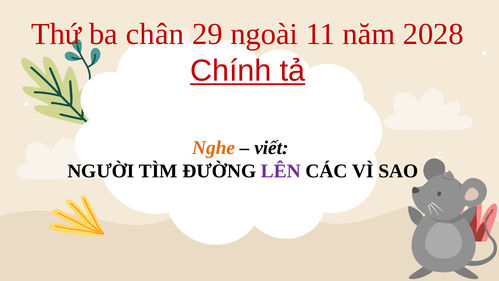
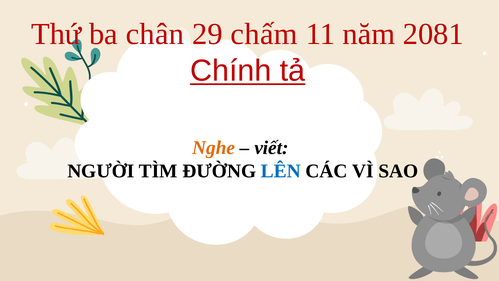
ngoài: ngoài -> chấm (264, 34)
2028: 2028 -> 2081 (433, 34)
LÊN colour: purple -> blue (281, 171)
